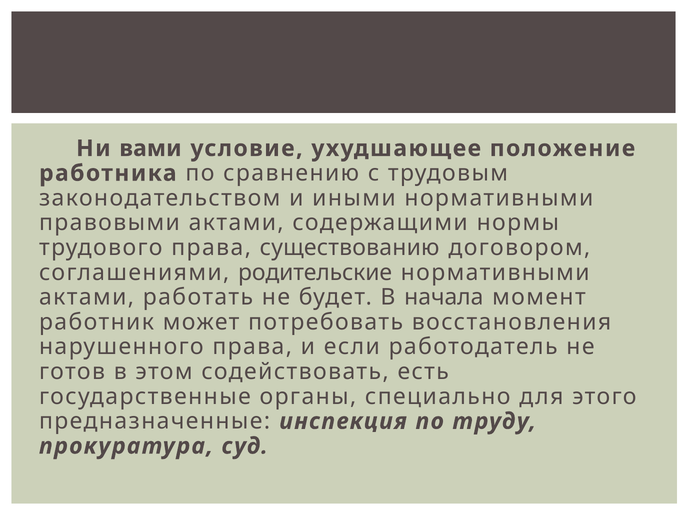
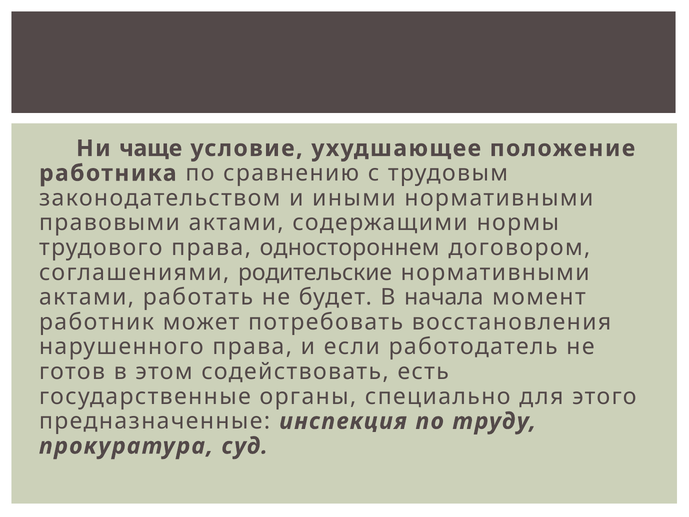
вами: вами -> чаще (151, 148)
существованию: существованию -> одностороннем (350, 248)
